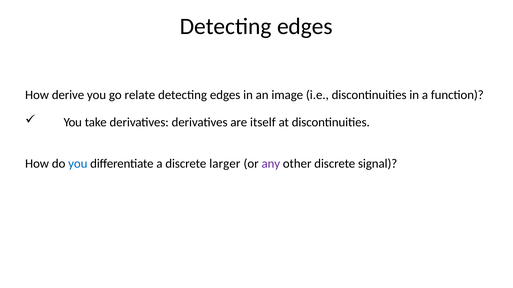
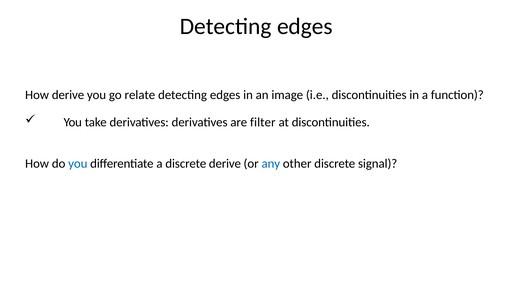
itself: itself -> filter (263, 123)
discrete larger: larger -> derive (225, 164)
any colour: purple -> blue (271, 164)
